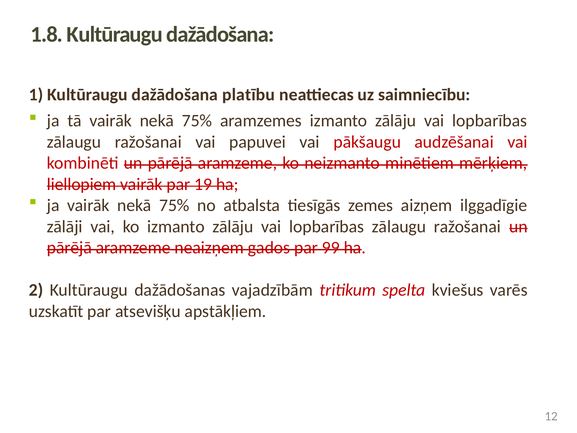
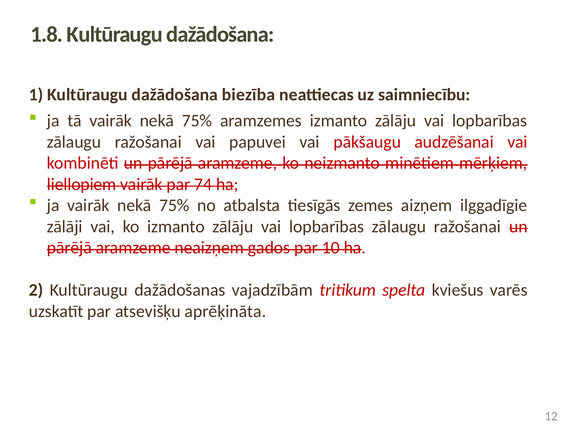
platību: platību -> biezība (249, 95)
19: 19 -> 74 (203, 184)
99: 99 -> 10 (331, 248)
apstākļiem: apstākļiem -> aprēķināta (225, 311)
